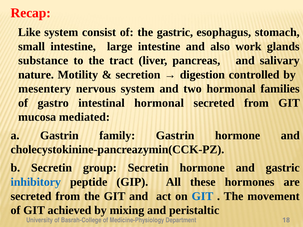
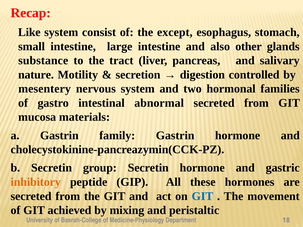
the gastric: gastric -> except (175, 32)
work: work -> other (248, 46)
intestinal hormonal: hormonal -> abnormal (159, 103)
mediated: mediated -> materials (84, 117)
inhibitory colour: blue -> orange (36, 182)
